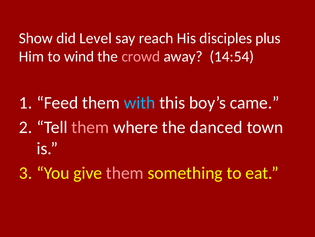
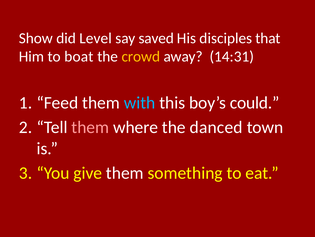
reach: reach -> saved (156, 38)
plus: plus -> that (268, 38)
wind: wind -> boat (79, 56)
crowd colour: pink -> yellow (141, 56)
14:54: 14:54 -> 14:31 (232, 56)
came: came -> could (255, 103)
them colour: pink -> white (125, 172)
